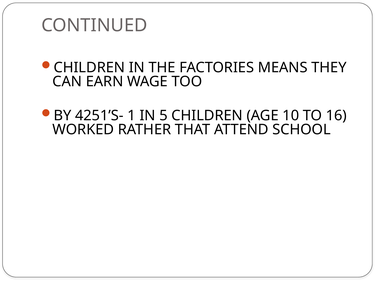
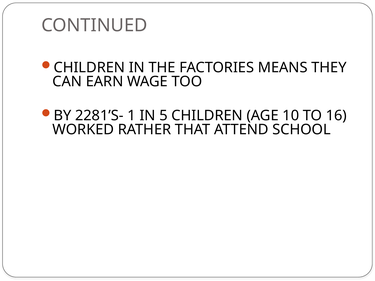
4251’S-: 4251’S- -> 2281’S- (99, 116)
